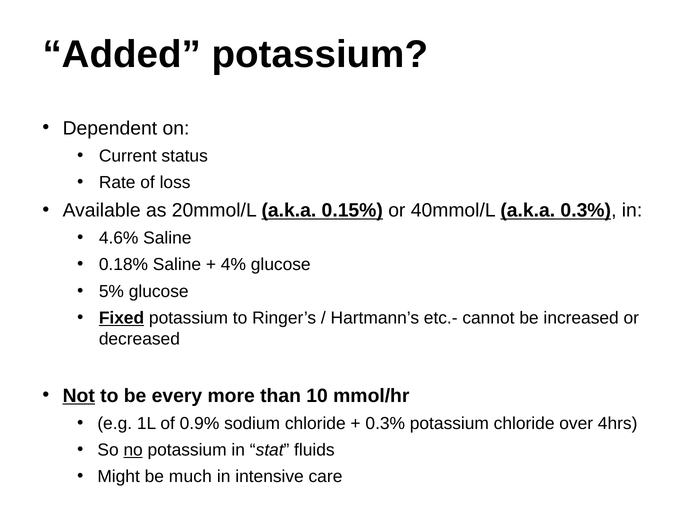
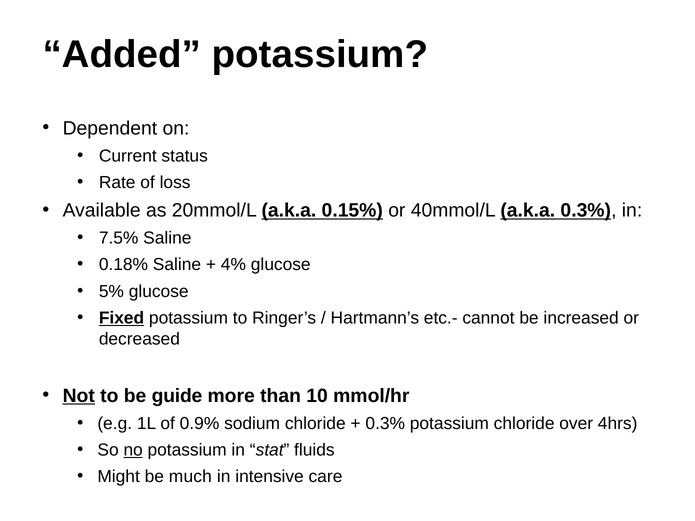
4.6%: 4.6% -> 7.5% (119, 238)
every: every -> guide (177, 396)
